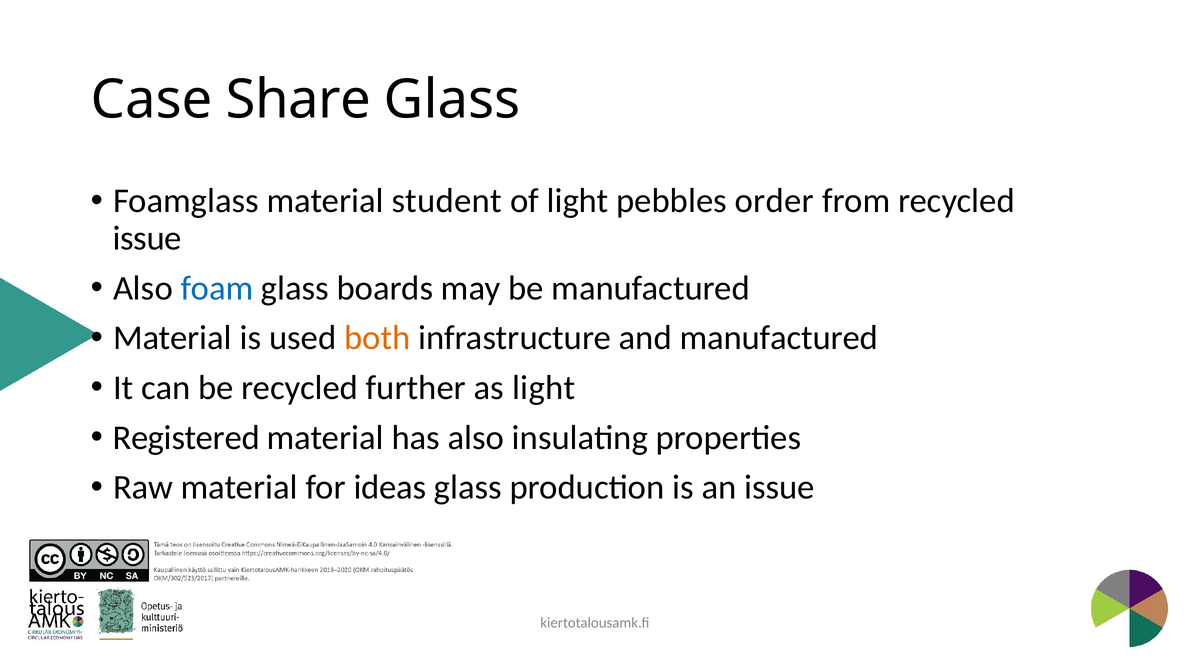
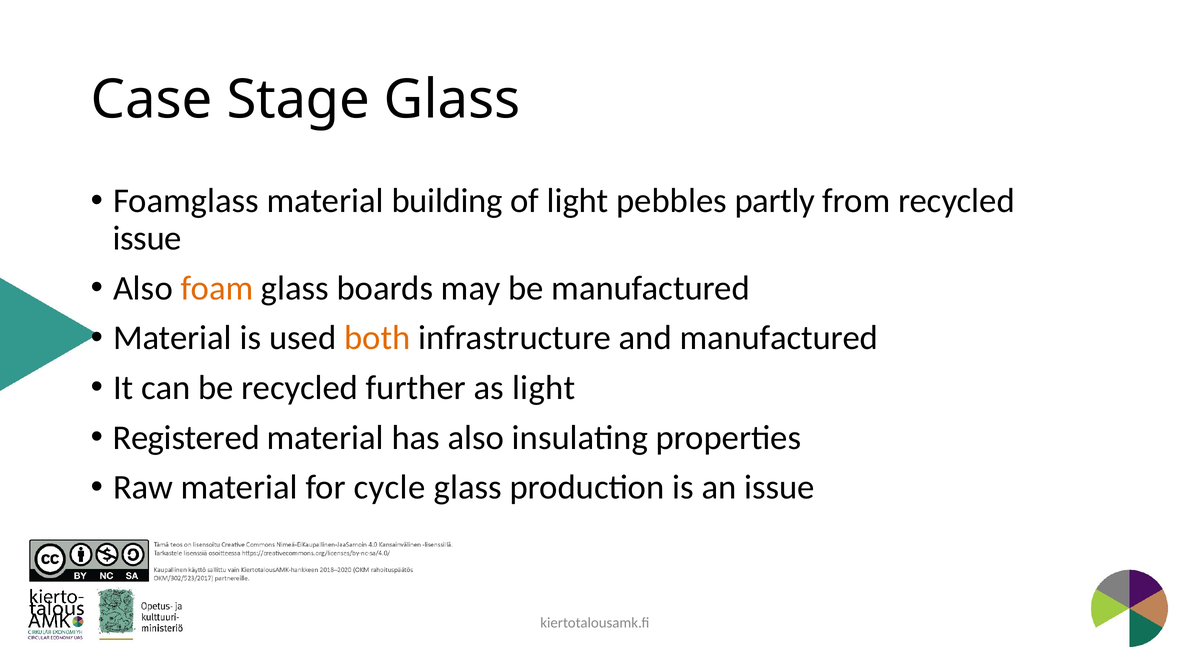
Share: Share -> Stage (298, 100)
student: student -> building (447, 201)
order: order -> partly (775, 201)
foam colour: blue -> orange (217, 288)
ideas: ideas -> cycle (390, 488)
